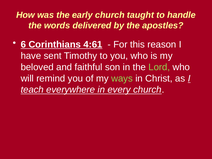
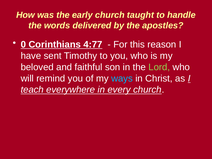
6: 6 -> 0 (23, 44)
4:61: 4:61 -> 4:77 (93, 44)
ways colour: light green -> light blue (122, 78)
